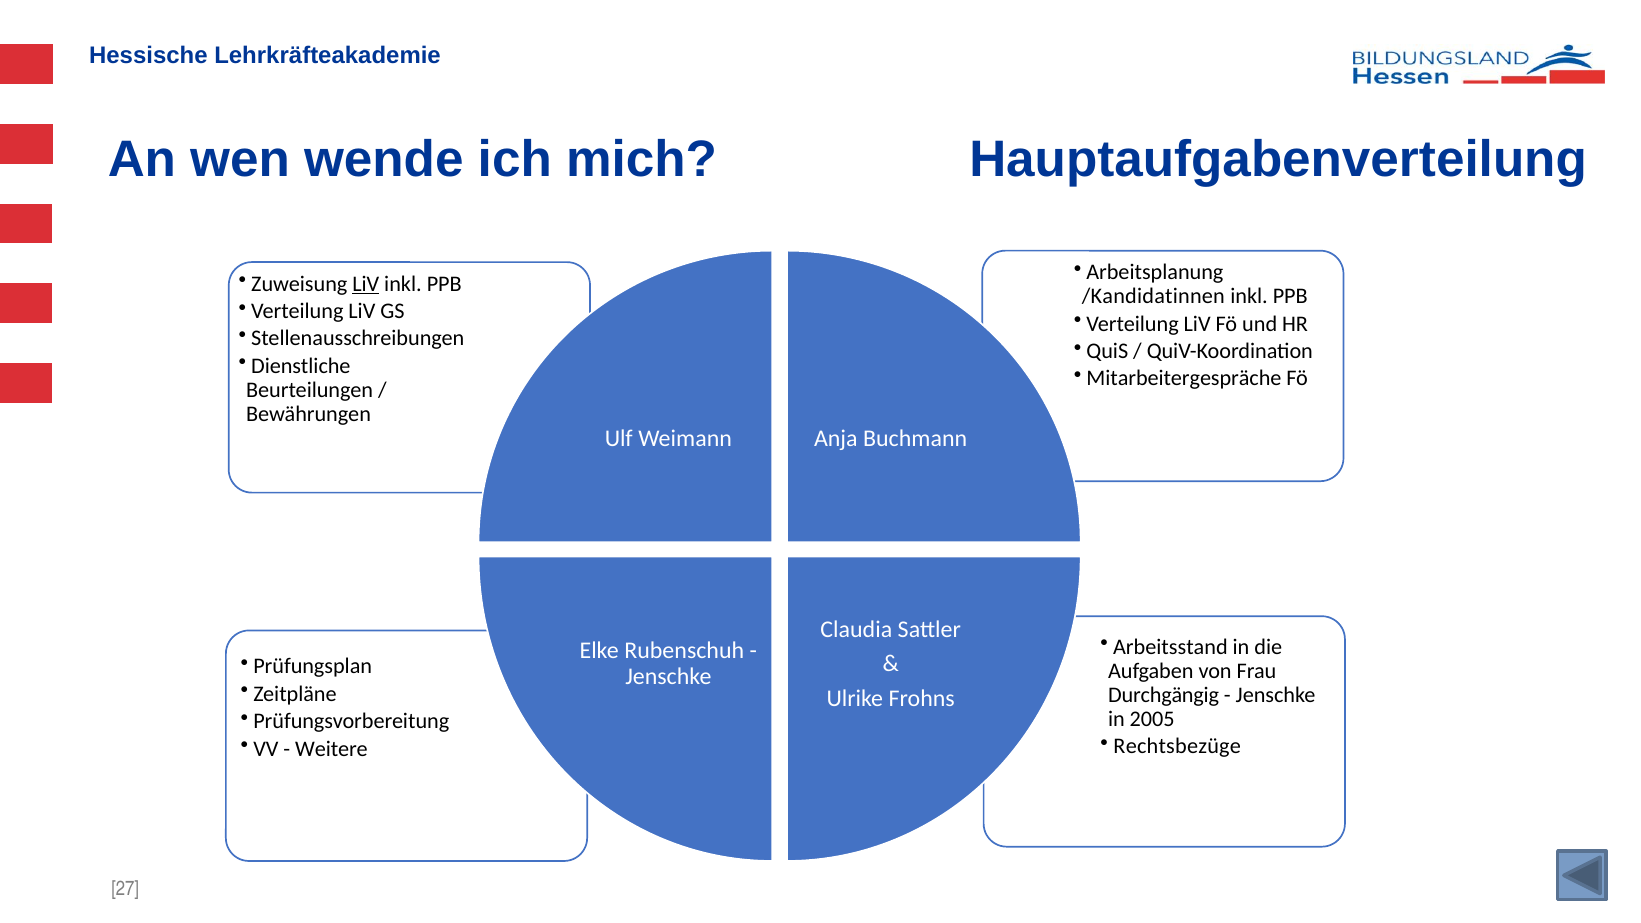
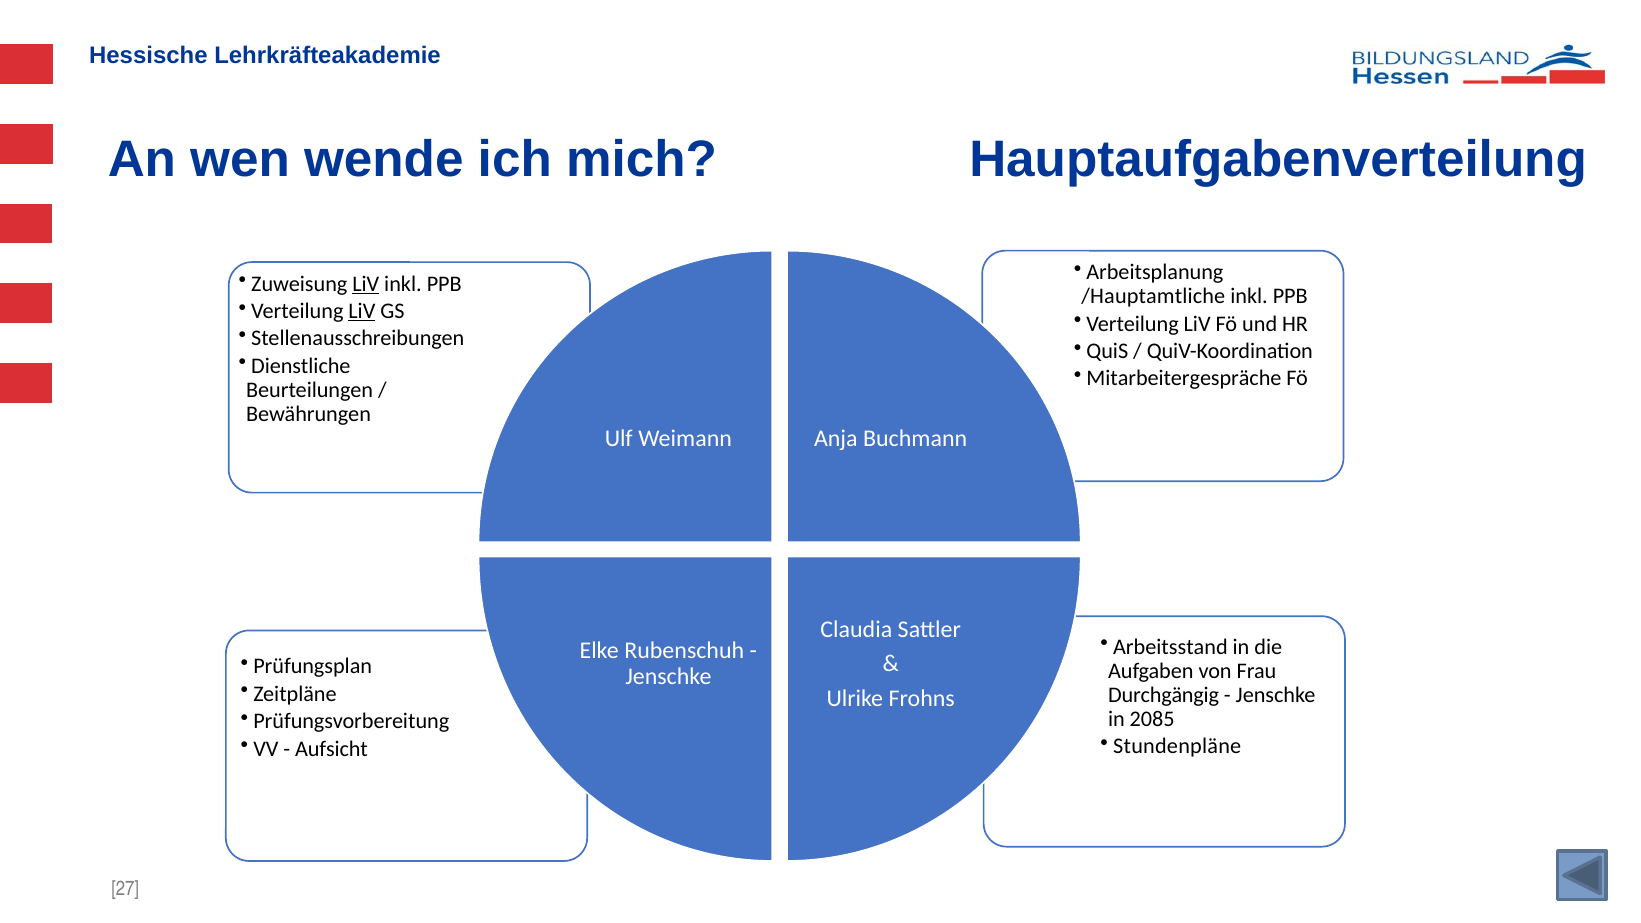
/Kandidatinnen: /Kandidatinnen -> /Hauptamtliche (1153, 296)
LiV underline: none -> present (362, 311)
2005: 2005 -> 2085 (1152, 719)
Rechtsbezüge: Rechtsbezüge -> Stundenpläne (1177, 747)
Weitere: Weitere -> Aufsicht (331, 749)
